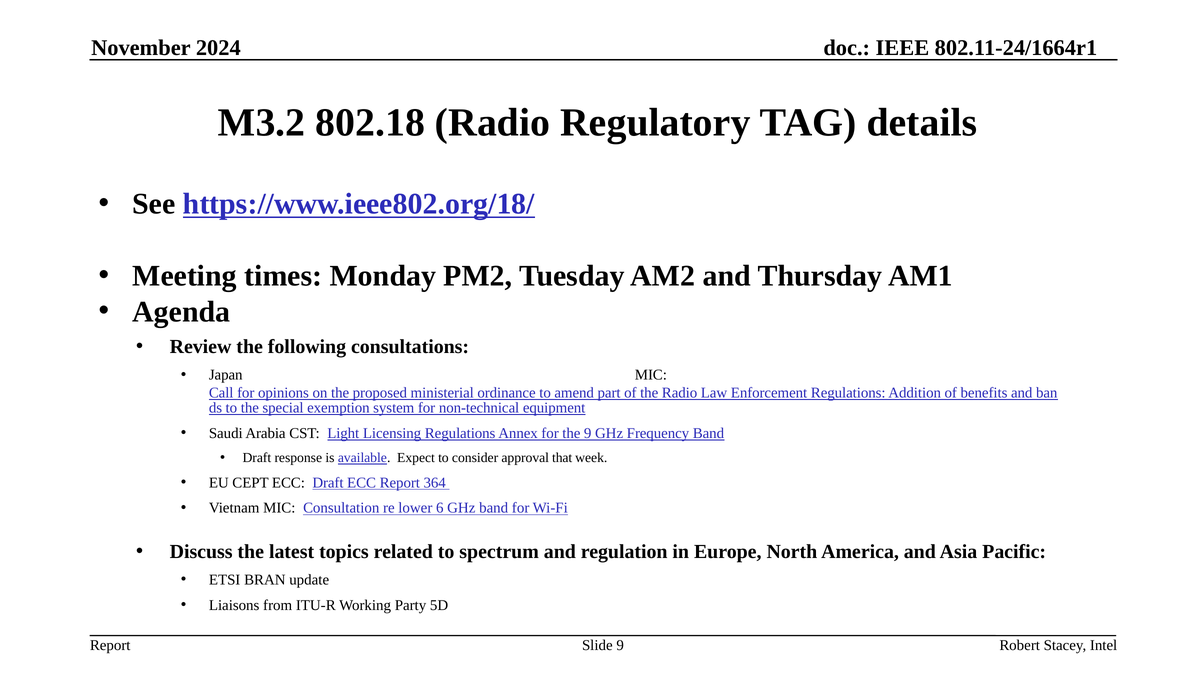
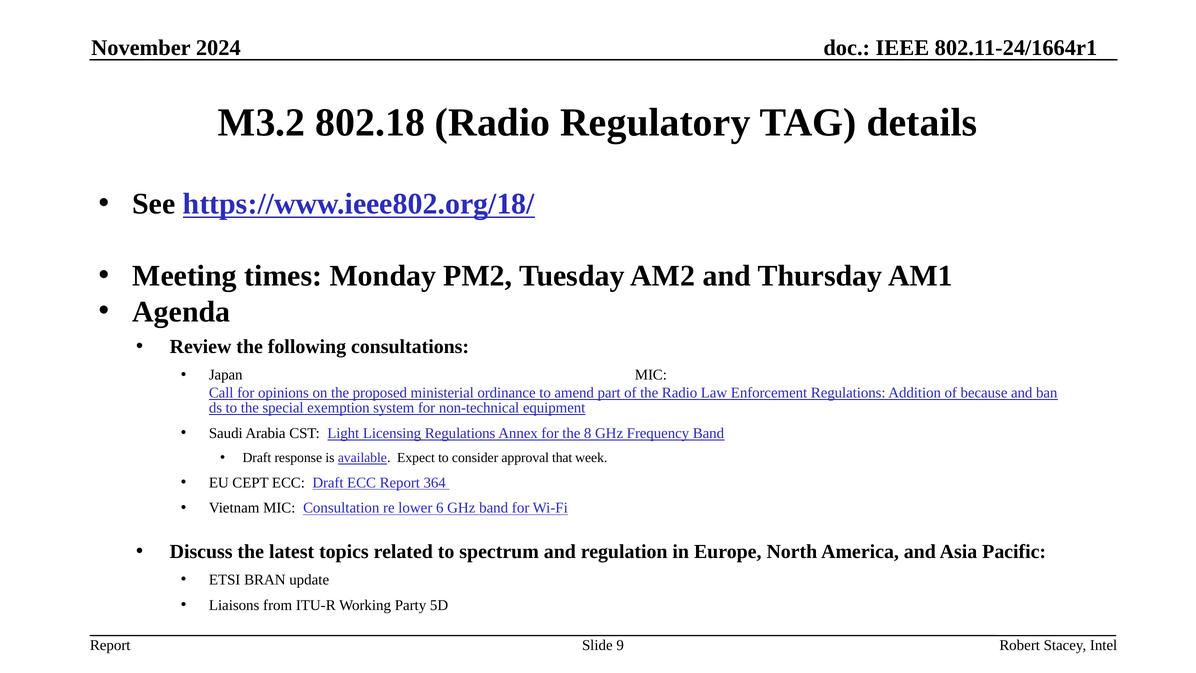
benefits: benefits -> because (984, 393)
the 9: 9 -> 8 (588, 433)
